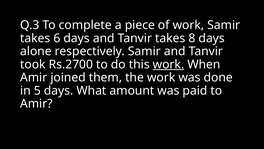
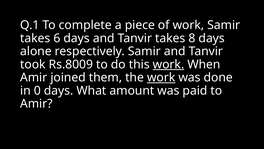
Q.3: Q.3 -> Q.1 (30, 25)
Rs.2700: Rs.2700 -> Rs.8009 (71, 64)
work underline: none -> present (161, 77)
5: 5 -> 0 (37, 90)
